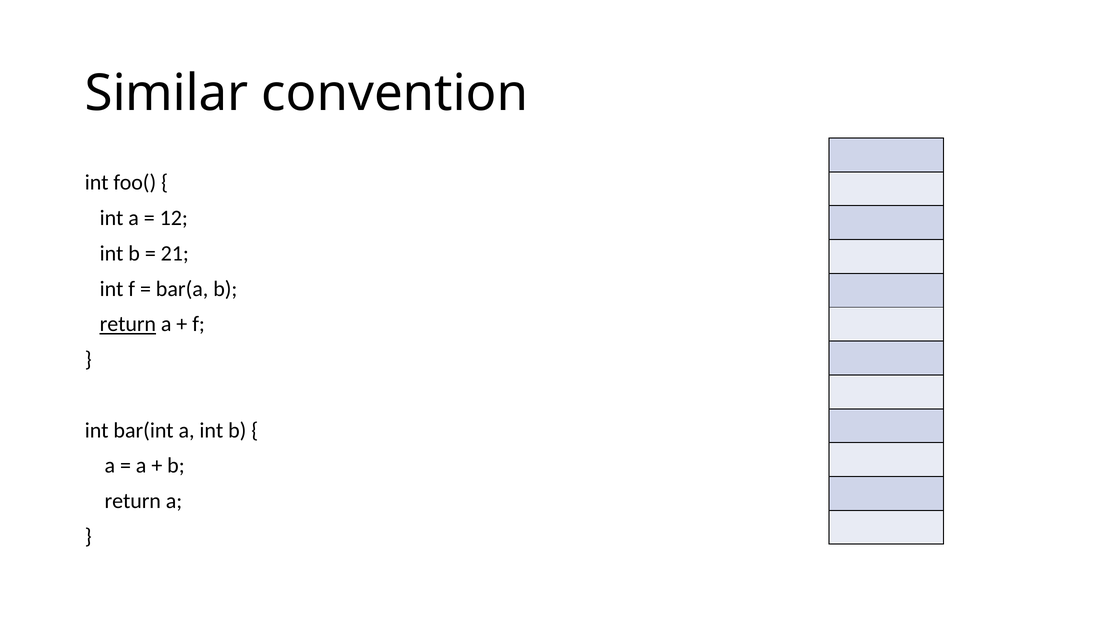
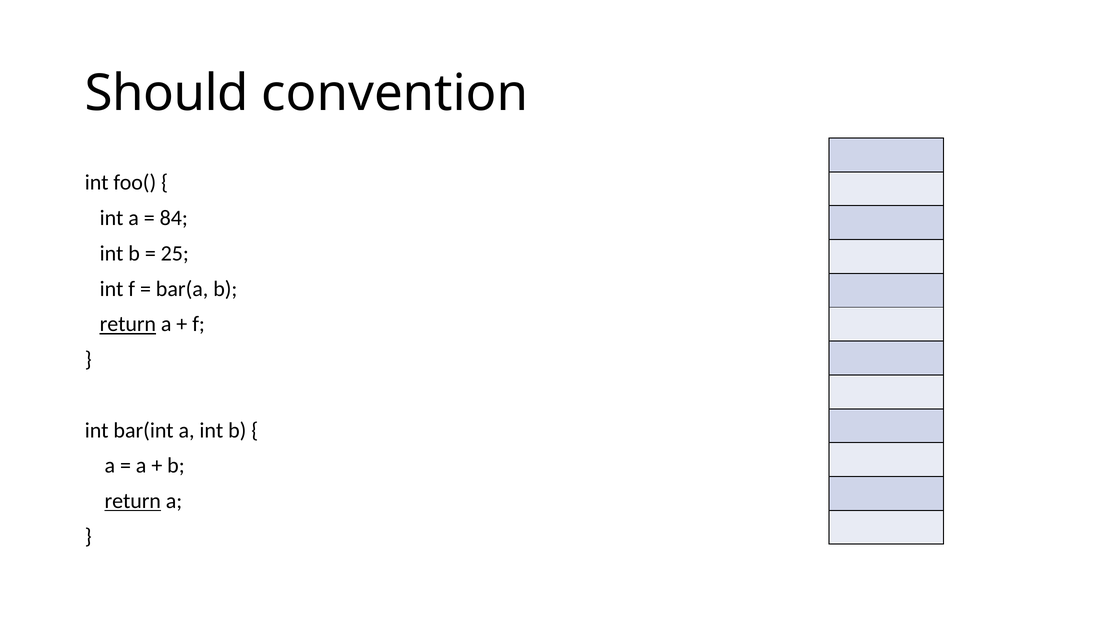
Similar: Similar -> Should (167, 93)
12: 12 -> 84 (174, 218)
21: 21 -> 25 (175, 253)
return underline: none -> present (133, 501)
